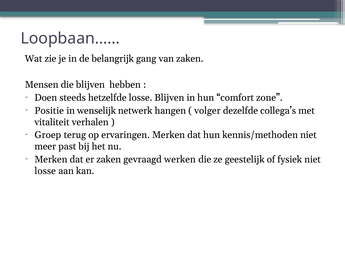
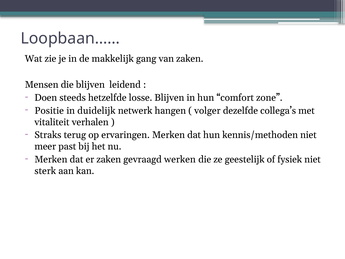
belangrijk: belangrijk -> makkelijk (113, 59)
hebben: hebben -> leidend (125, 85)
wenselijk: wenselijk -> duidelijk (96, 110)
Groep: Groep -> Straks (48, 135)
losse: losse -> sterk (45, 171)
